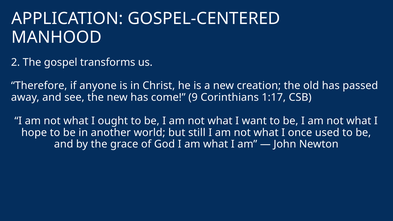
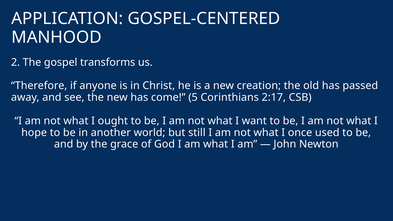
9: 9 -> 5 (193, 97)
1:17: 1:17 -> 2:17 (274, 97)
